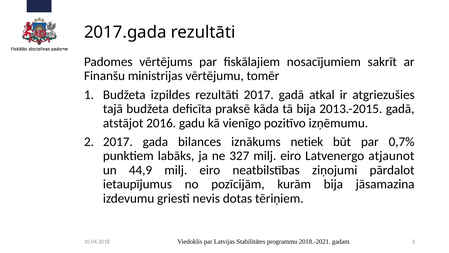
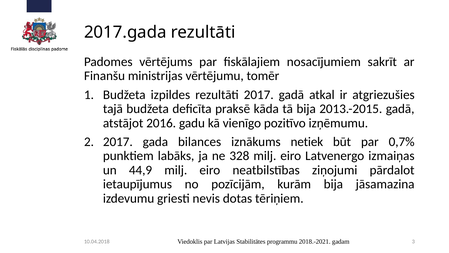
327: 327 -> 328 (239, 156)
atjaunot: atjaunot -> izmaiņas (391, 156)
